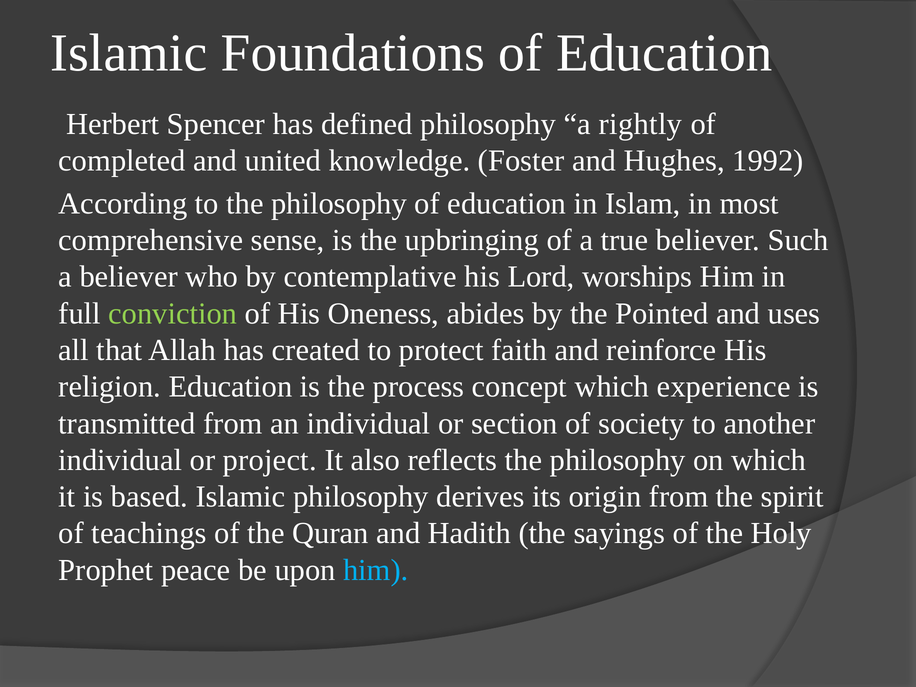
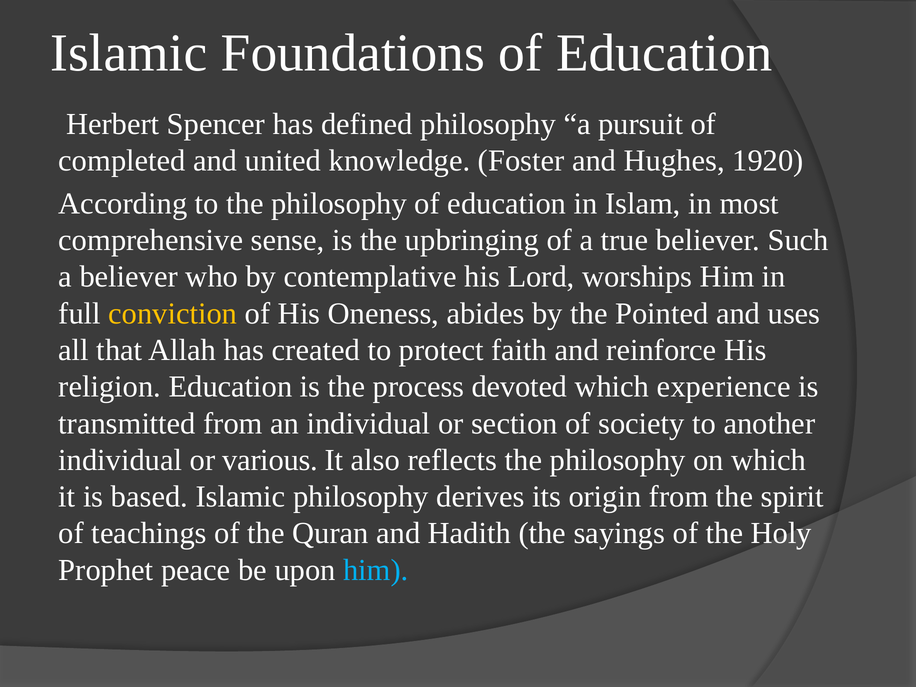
rightly: rightly -> pursuit (641, 124)
1992: 1992 -> 1920 (768, 161)
conviction colour: light green -> yellow (173, 314)
concept: concept -> devoted (520, 387)
project: project -> various (270, 460)
